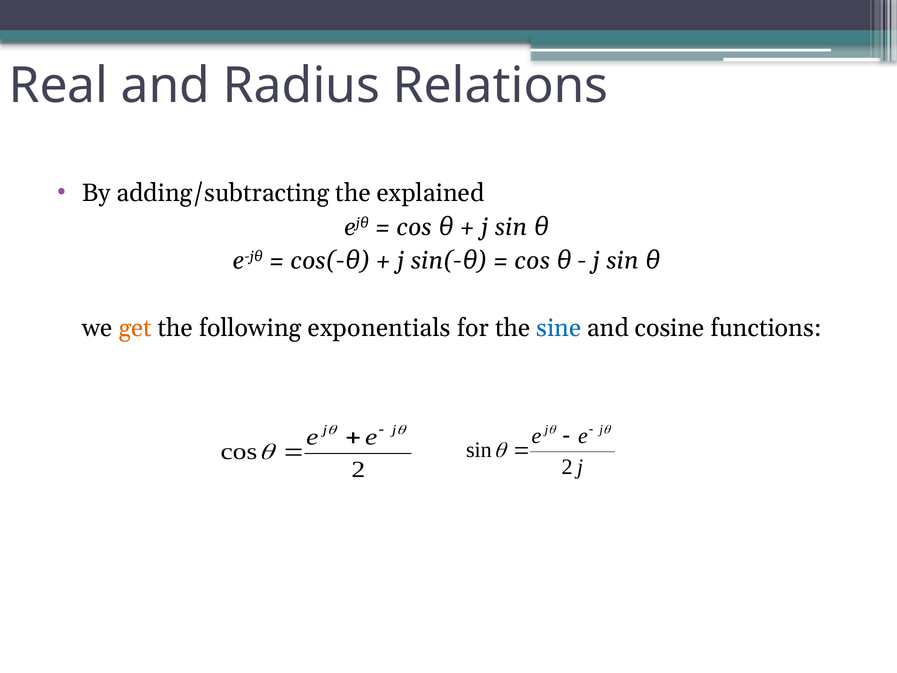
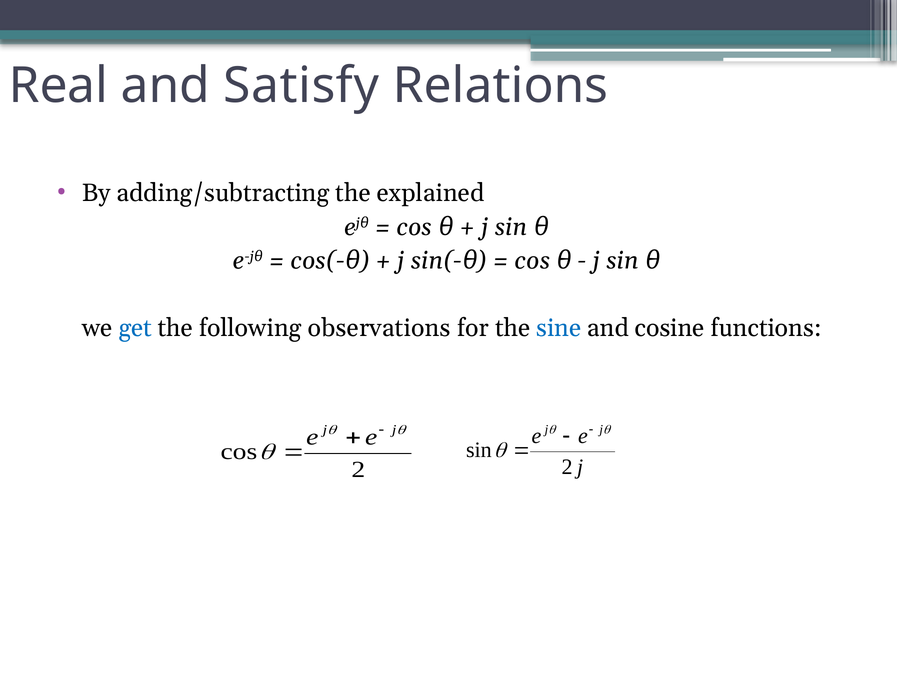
Radius: Radius -> Satisfy (301, 86)
get colour: orange -> blue (135, 328)
exponentials: exponentials -> observations (379, 328)
